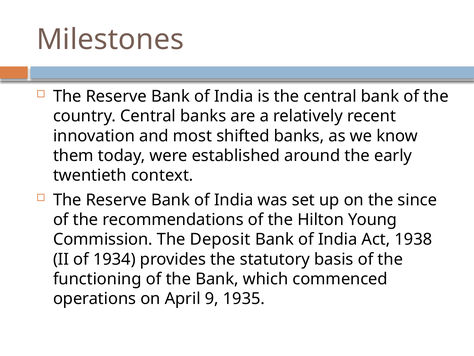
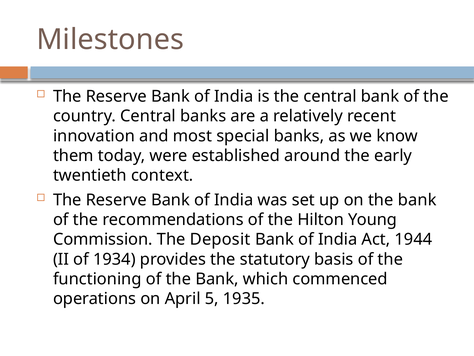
shifted: shifted -> special (243, 136)
on the since: since -> bank (417, 200)
1938: 1938 -> 1944 (413, 239)
9: 9 -> 5 (212, 298)
